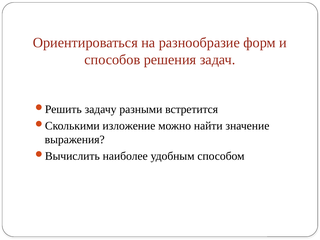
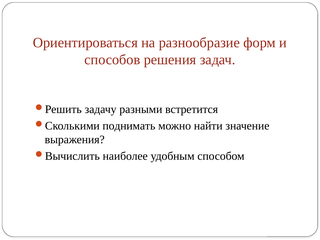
изложение: изложение -> поднимать (129, 126)
